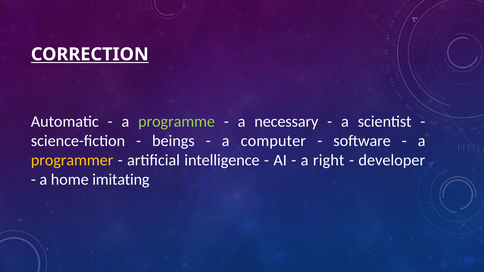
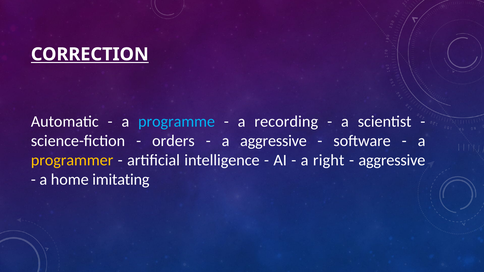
programme colour: light green -> light blue (177, 122)
necessary: necessary -> recording (286, 122)
beings: beings -> orders (173, 141)
a computer: computer -> aggressive (274, 141)
developer: developer -> aggressive (392, 160)
